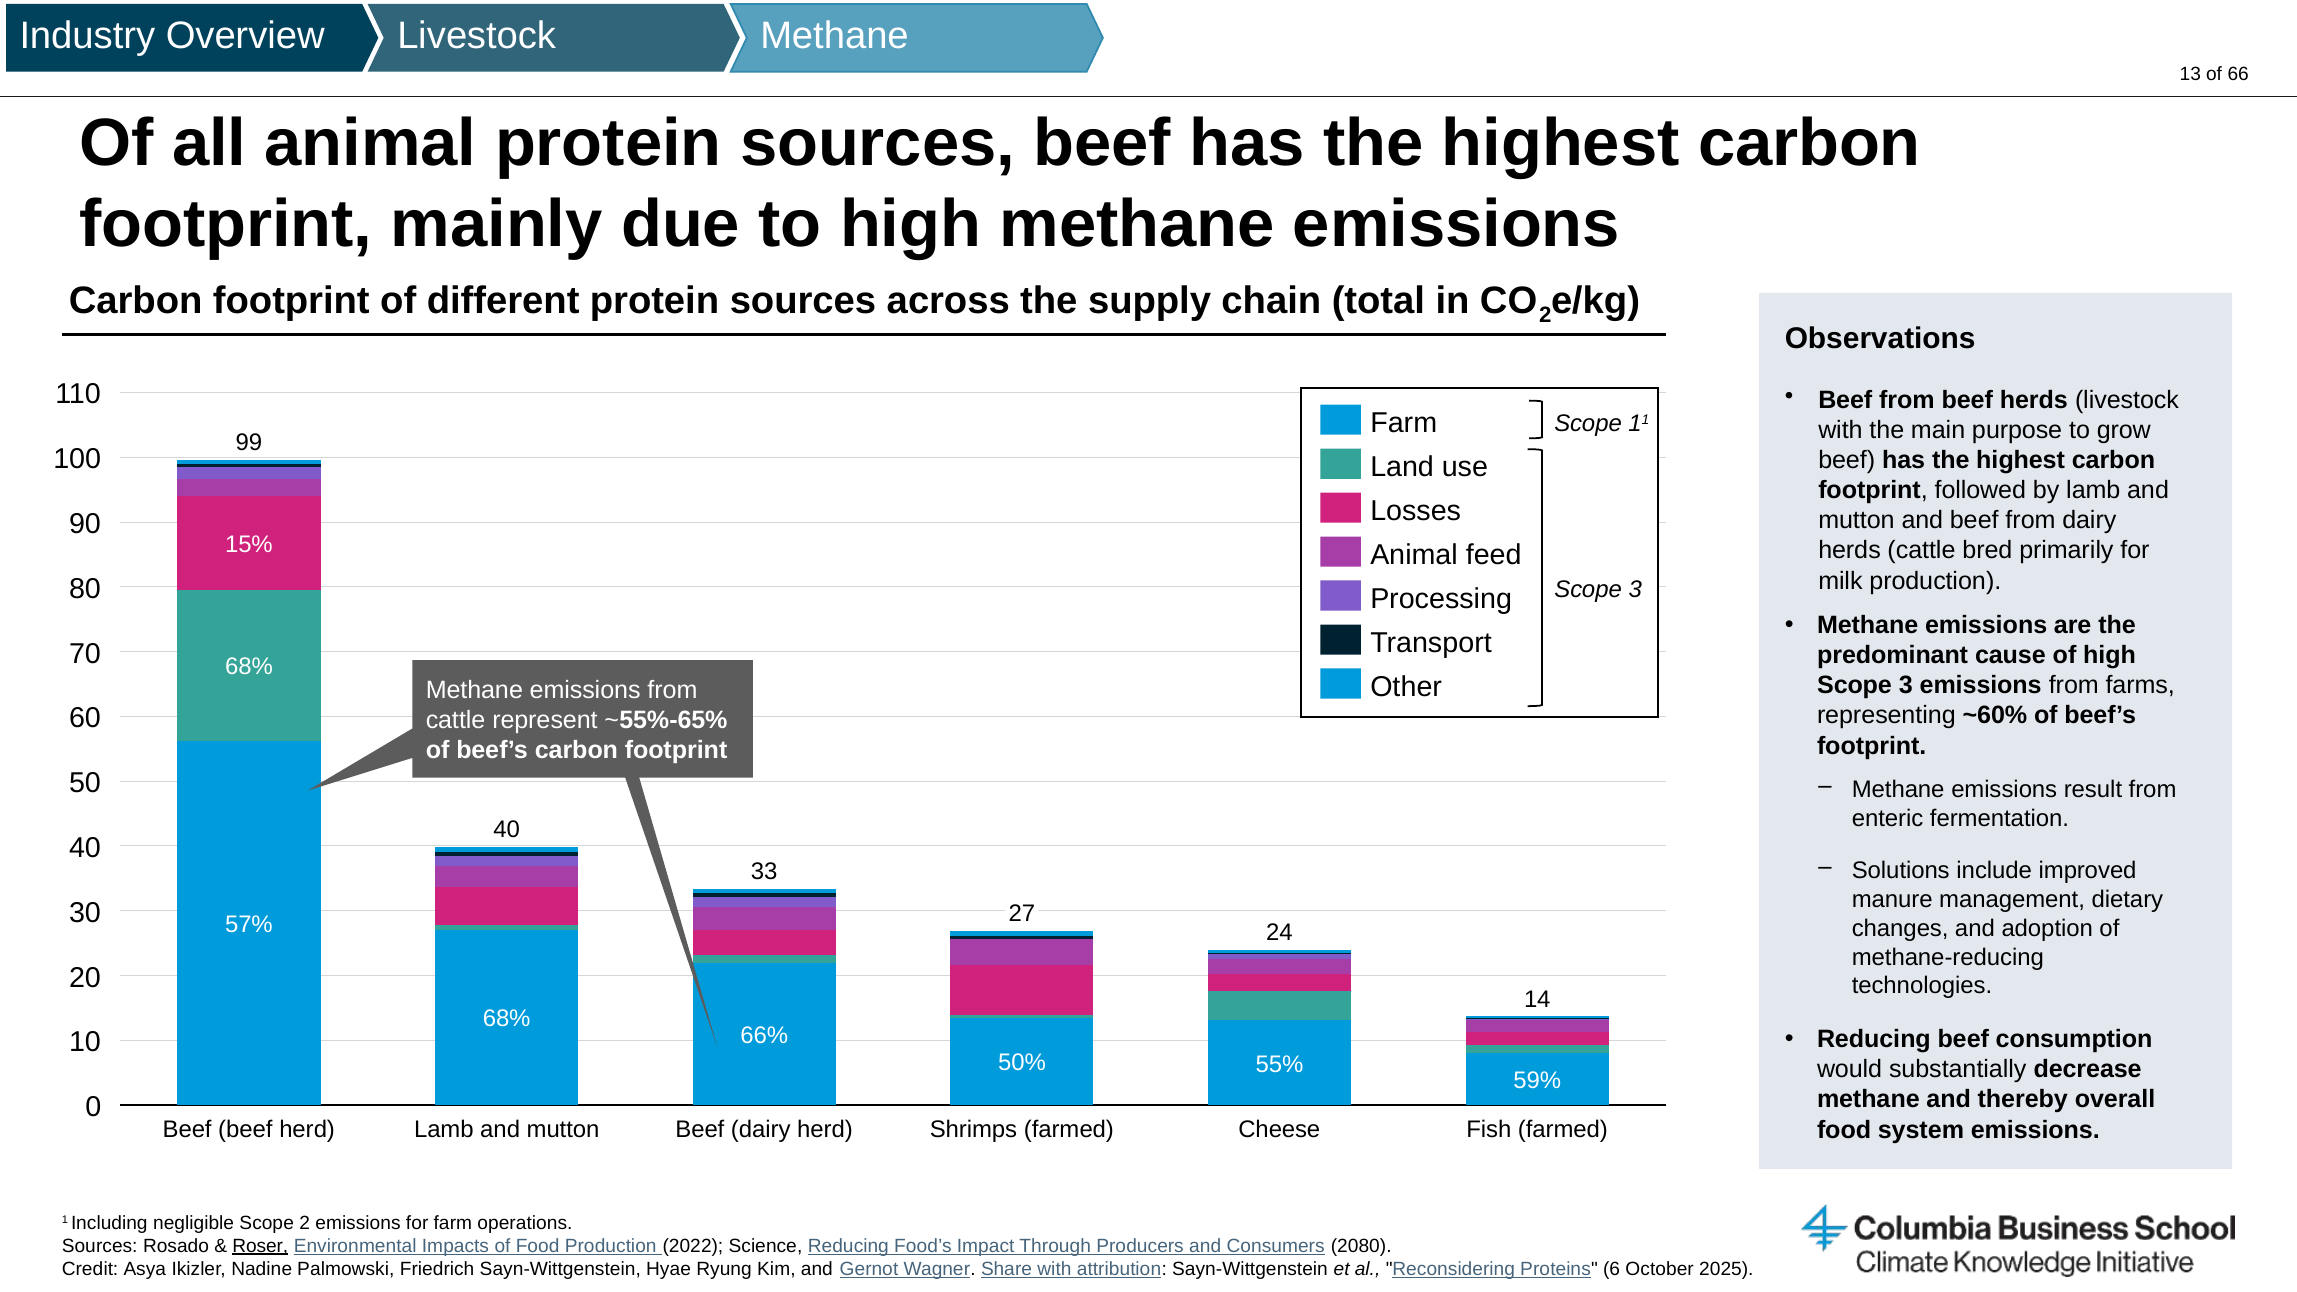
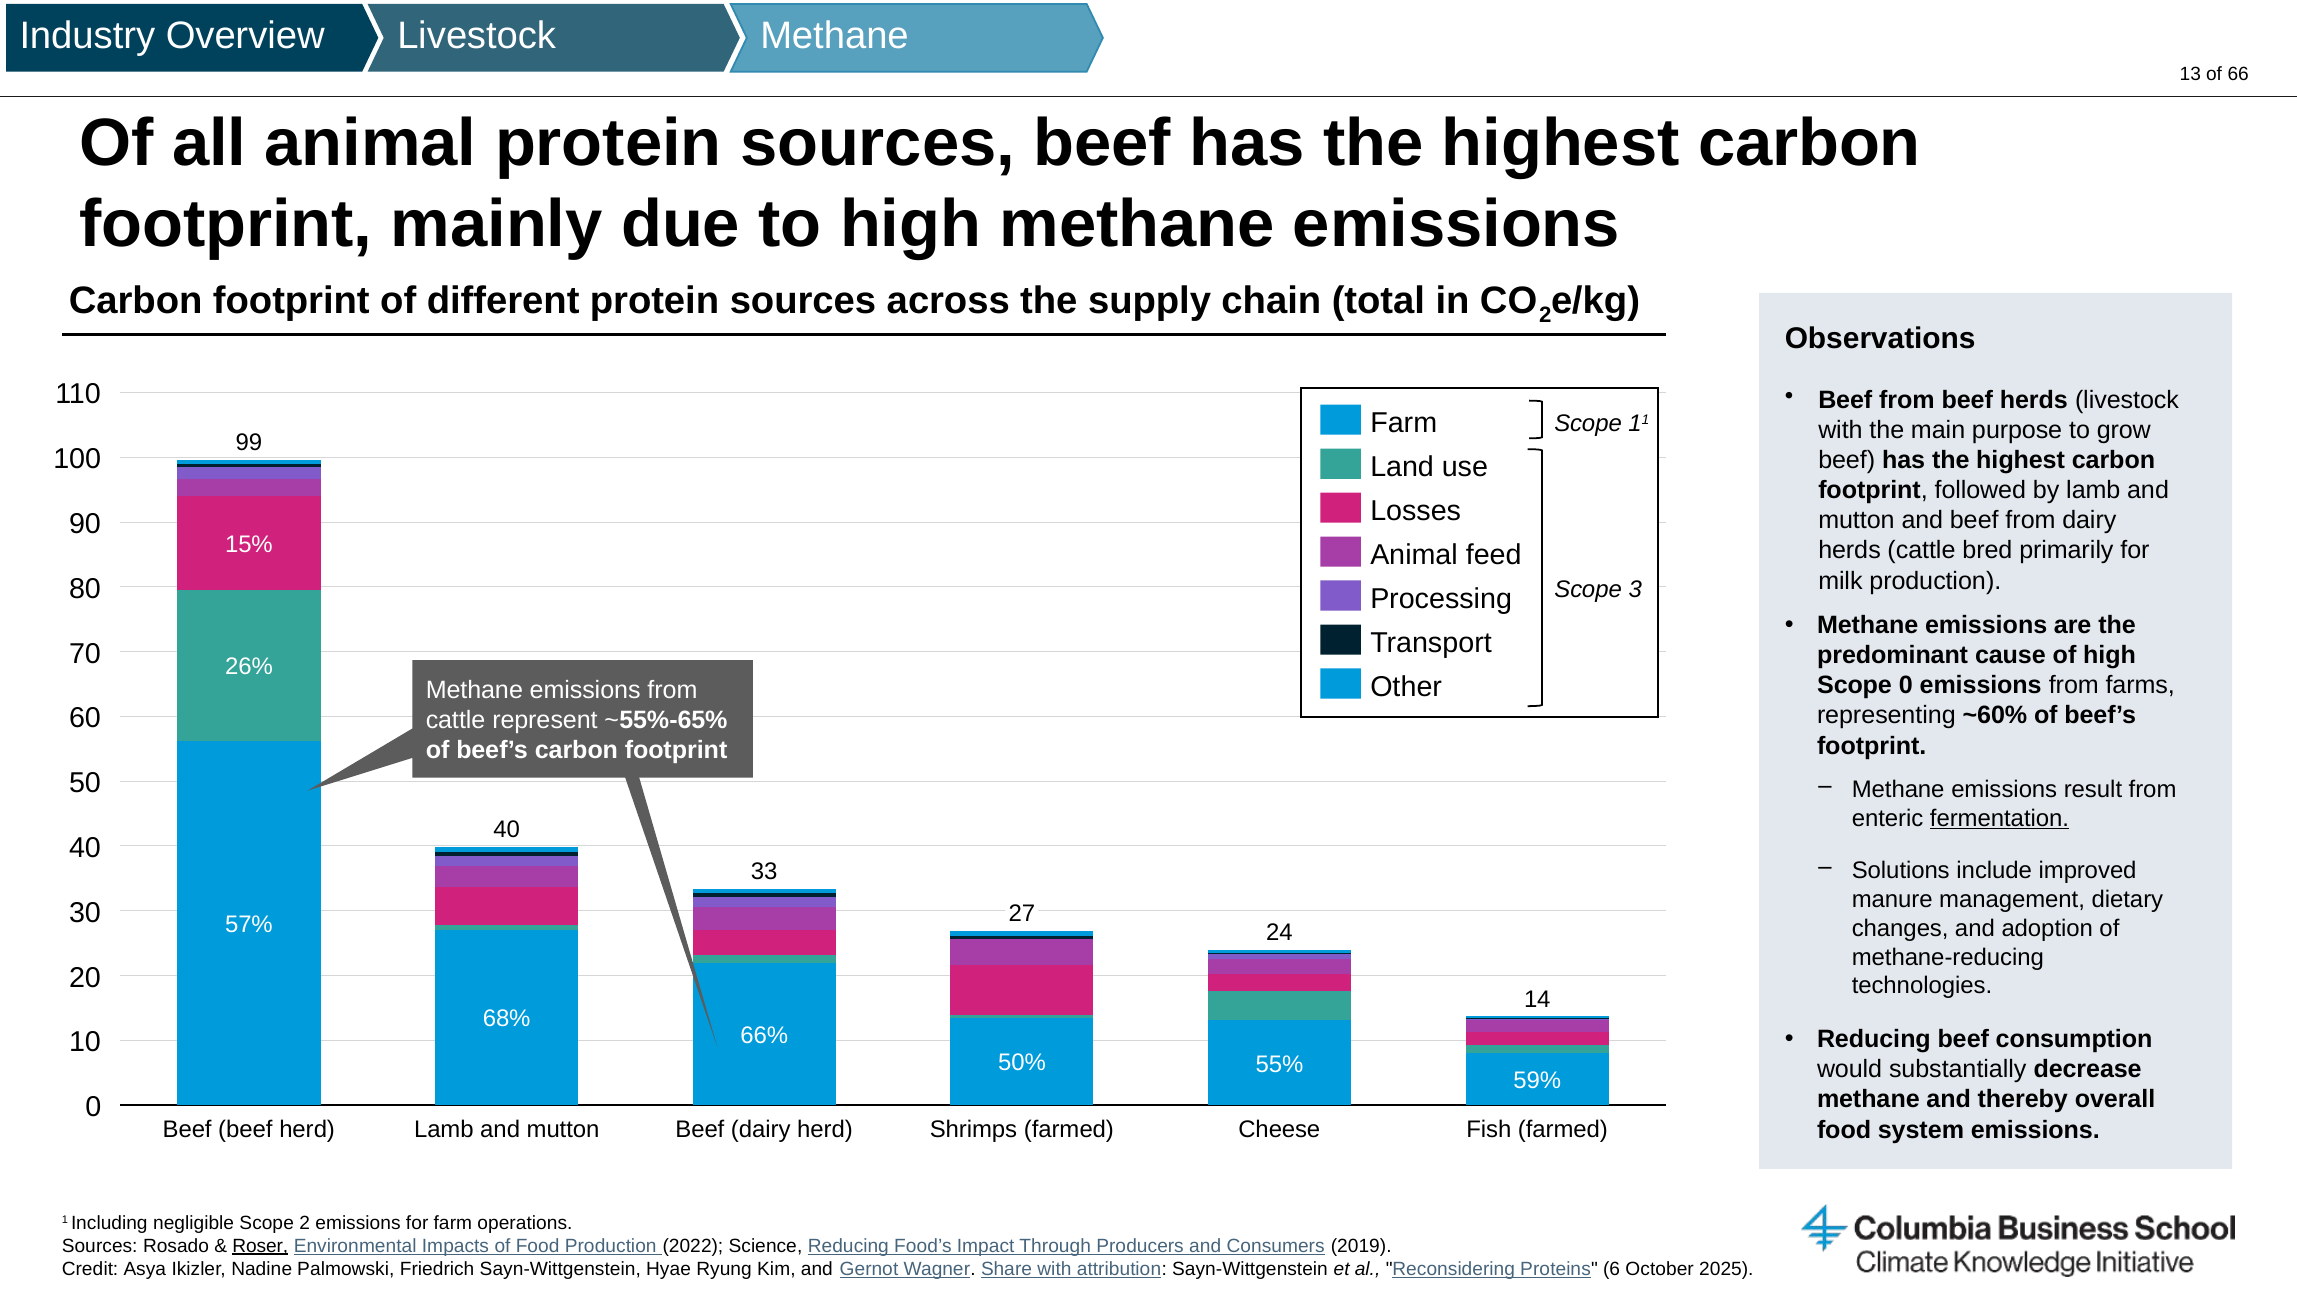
68%: 68% -> 26% (249, 667)
3: 3 -> 0 (1906, 686)
fermentation underline: none -> present (1999, 818)
2080: 2080 -> 2019 (1361, 1246)
